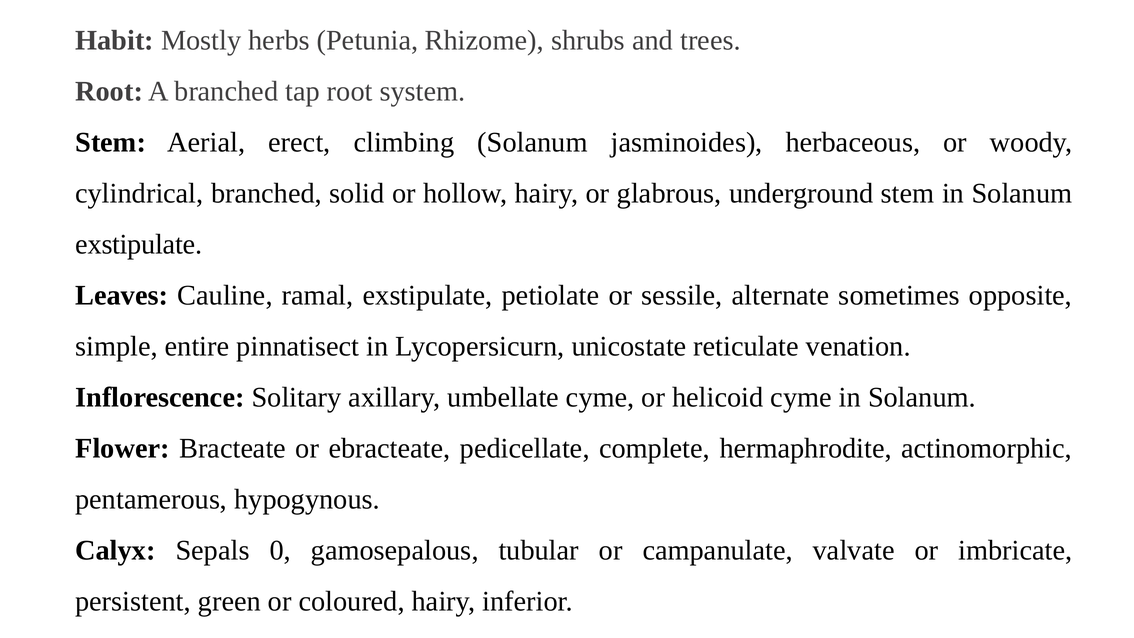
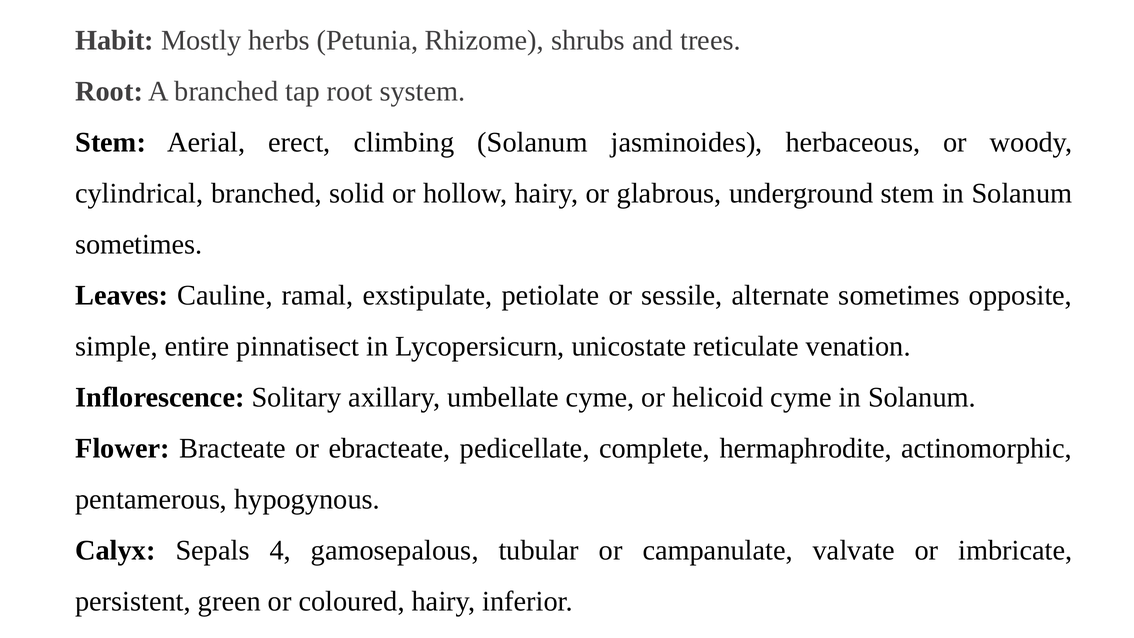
exstipulate: exstipulate -> sometimes (139, 244)
0: 0 -> 4 (280, 550)
